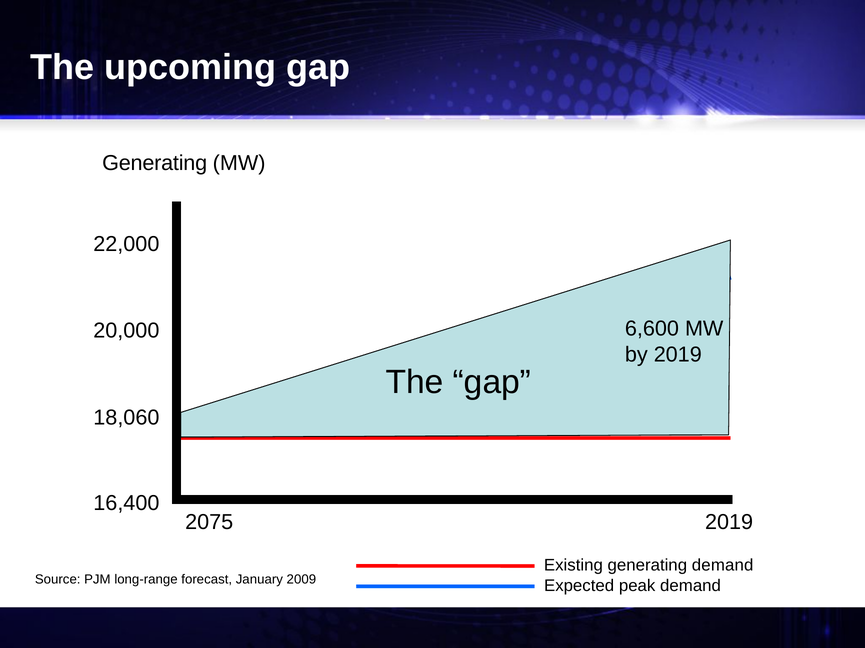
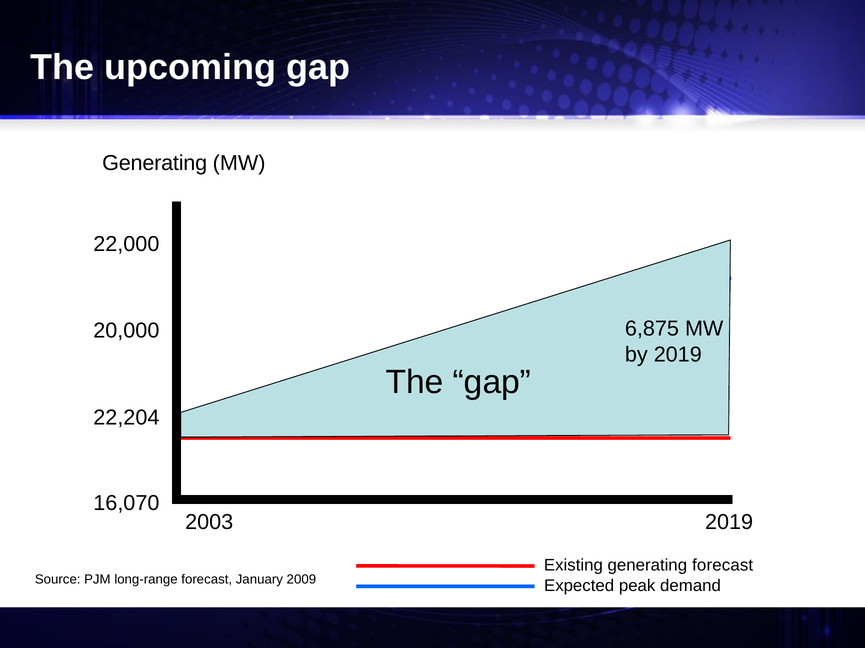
6,600: 6,600 -> 6,875 (652, 329)
18,060: 18,060 -> 22,204 (126, 418)
16,400: 16,400 -> 16,070 (126, 504)
2075: 2075 -> 2003 (209, 523)
generating demand: demand -> forecast (723, 566)
